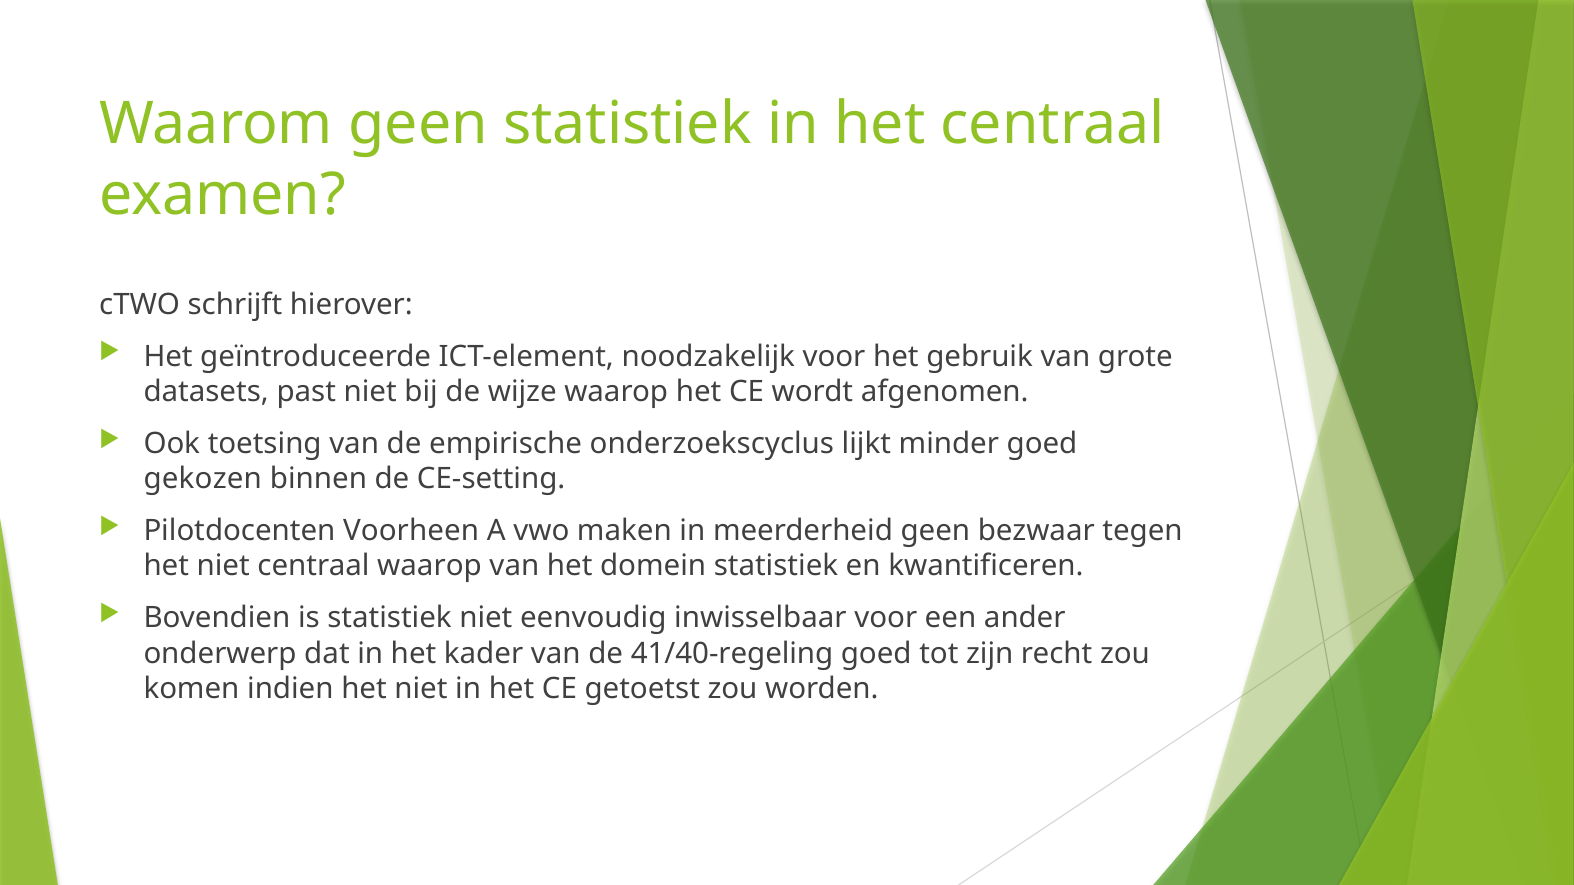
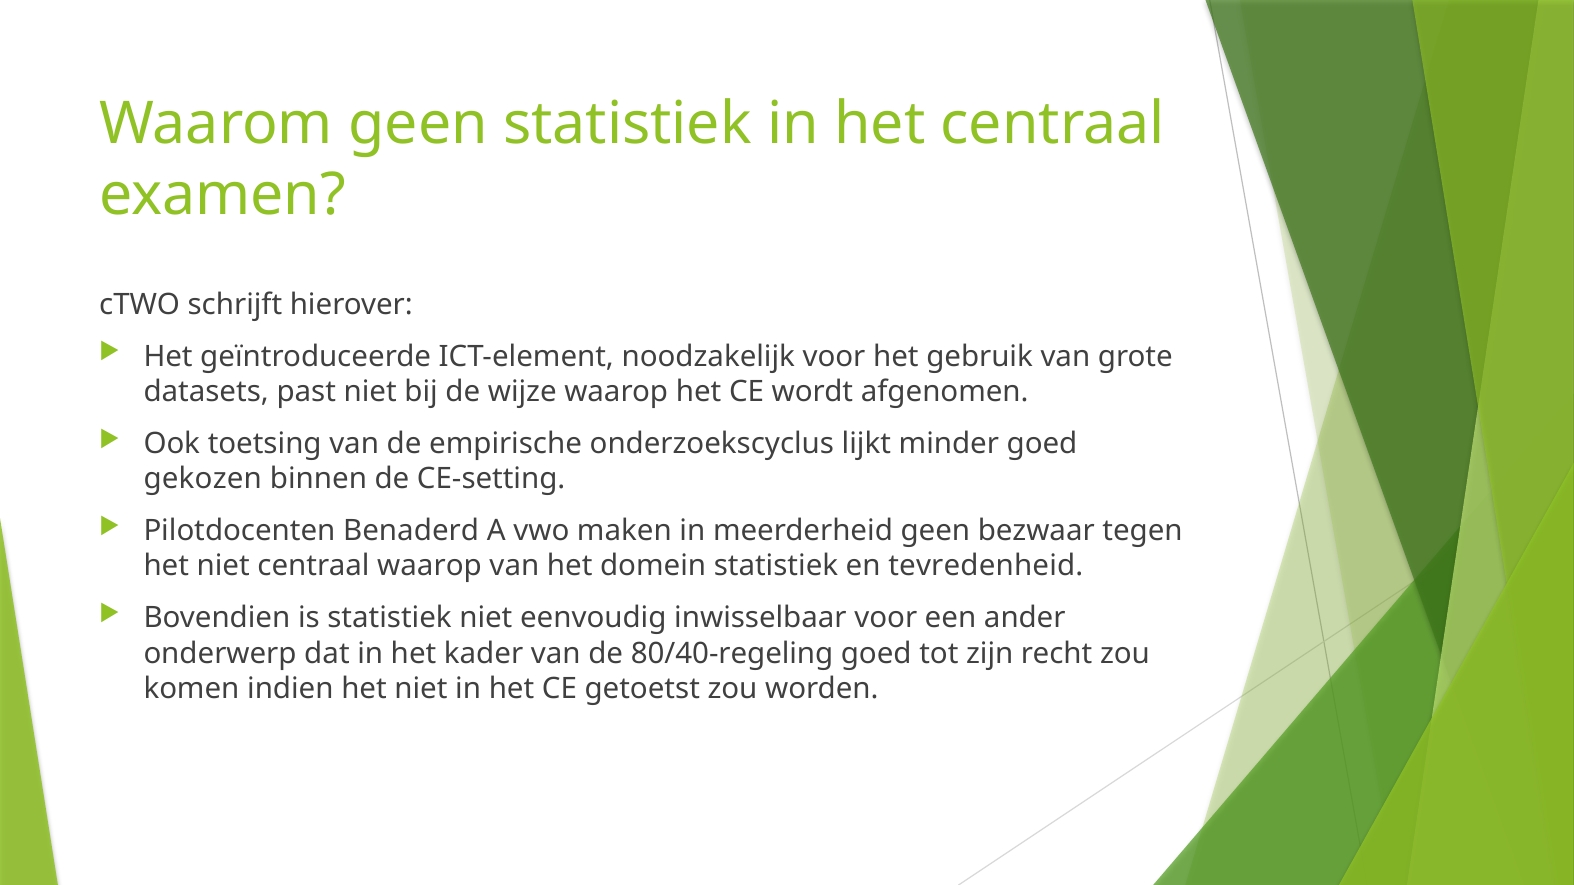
Voorheen: Voorheen -> Benaderd (411, 531)
kwantificeren: kwantificeren -> tevredenheid (986, 566)
41/40-regeling: 41/40-regeling -> 80/40-regeling (732, 654)
